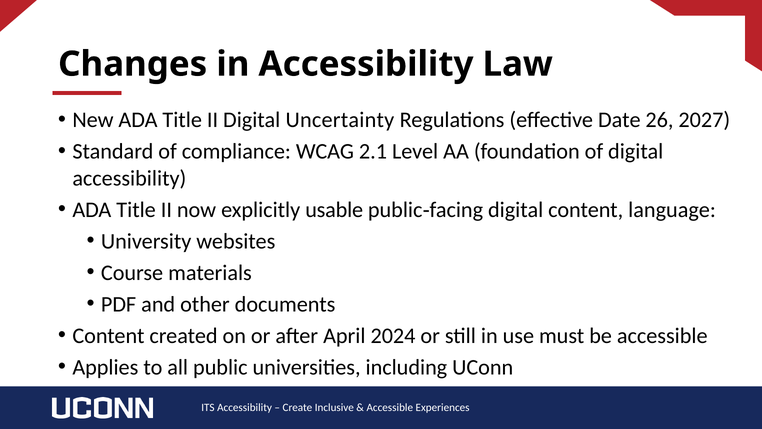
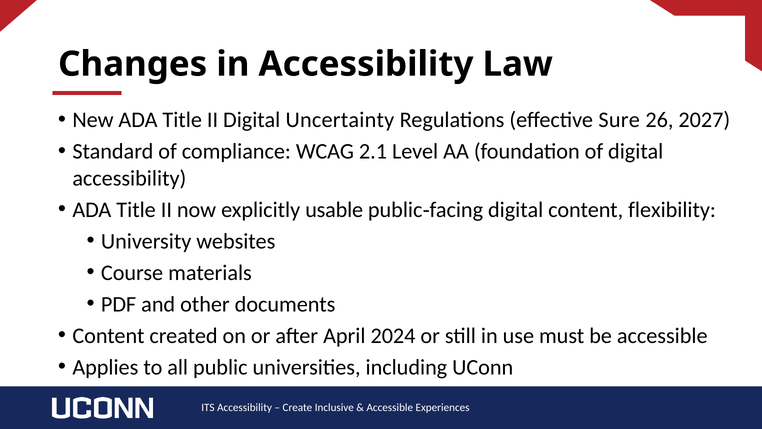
Date: Date -> Sure (619, 120)
language: language -> flexibility (672, 210)
